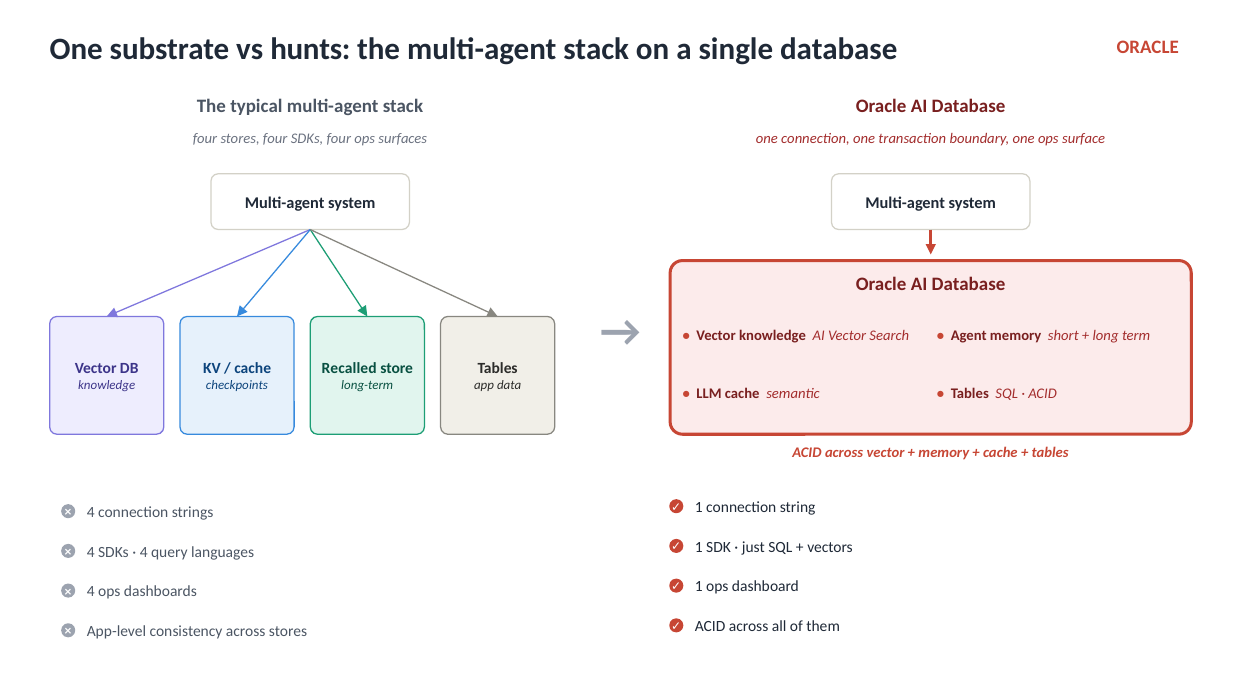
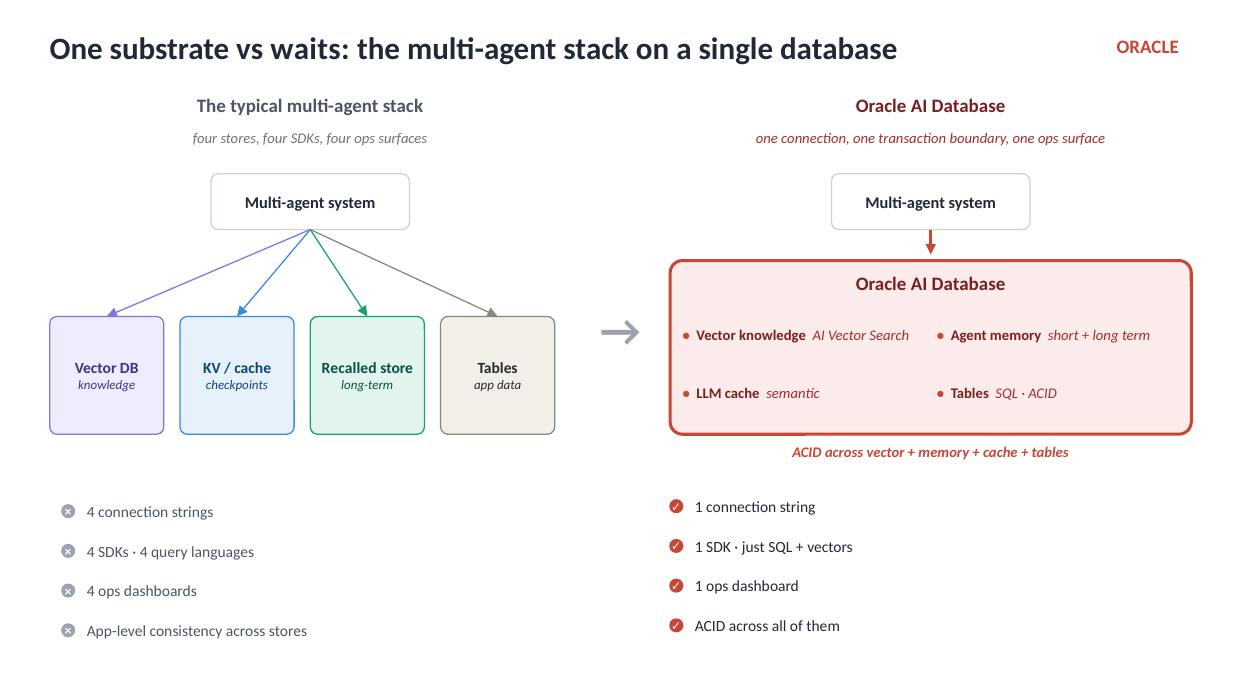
hunts: hunts -> waits (310, 49)
